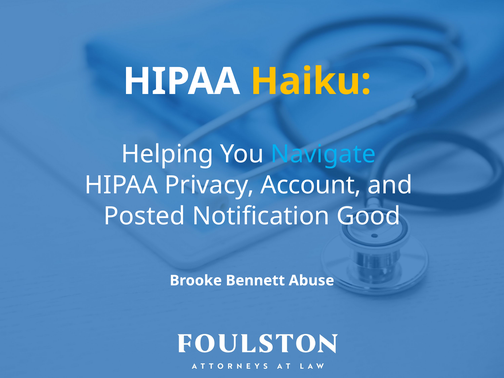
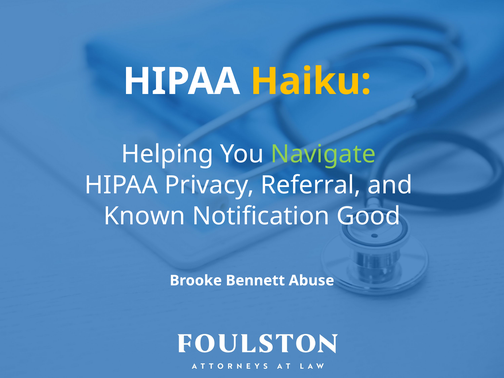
Navigate colour: light blue -> light green (323, 154)
Account: Account -> Referral (311, 185)
Posted: Posted -> Known (144, 216)
